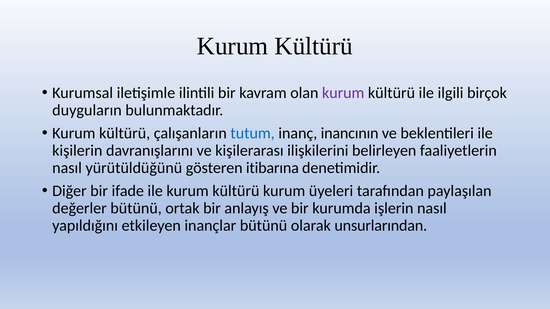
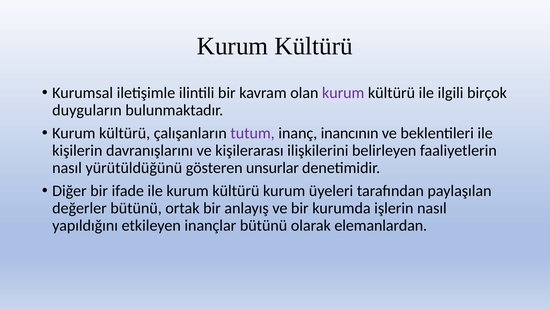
tutum colour: blue -> purple (253, 133)
itibarına: itibarına -> unsurlar (272, 168)
unsurlarından: unsurlarından -> elemanlardan (381, 226)
